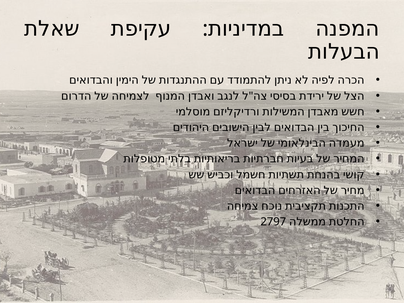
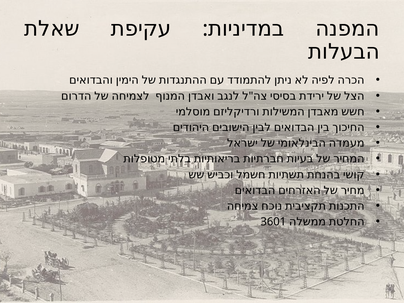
2797: 2797 -> 3601 (273, 222)
